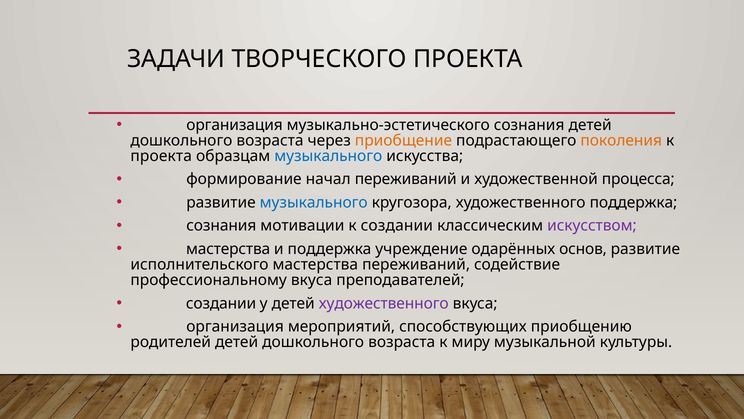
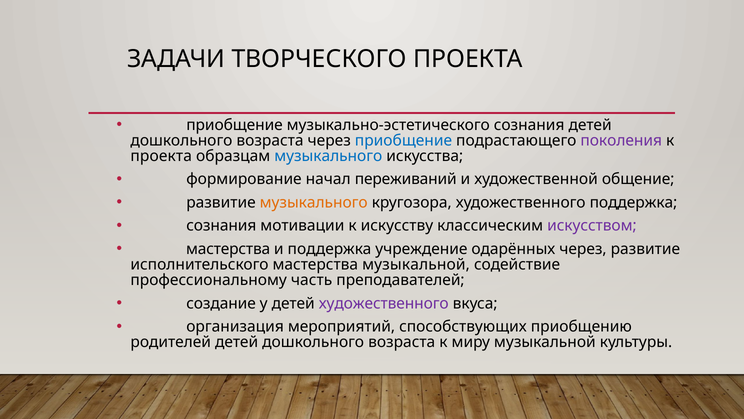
организация: организация -> приобщение (235, 125)
приобщение colour: orange -> blue (403, 140)
поколения colour: orange -> purple (621, 140)
процесса: процесса -> общение (638, 179)
музыкального colour: blue -> orange (314, 202)
к создании: создании -> искусству (397, 226)
одарённых основ: основ -> через (583, 249)
мастерства переживаний: переживаний -> музыкальной (416, 264)
профессиональному вкуса: вкуса -> часть (312, 280)
создании: создании -> создание (221, 303)
